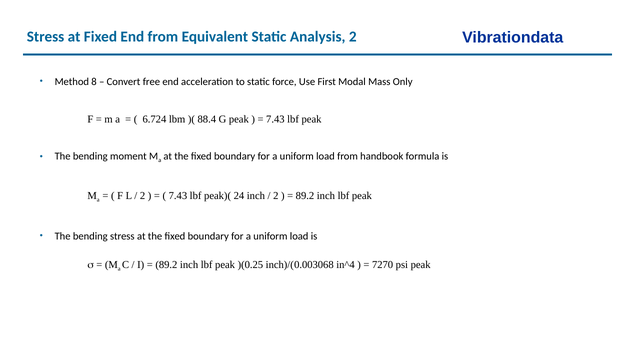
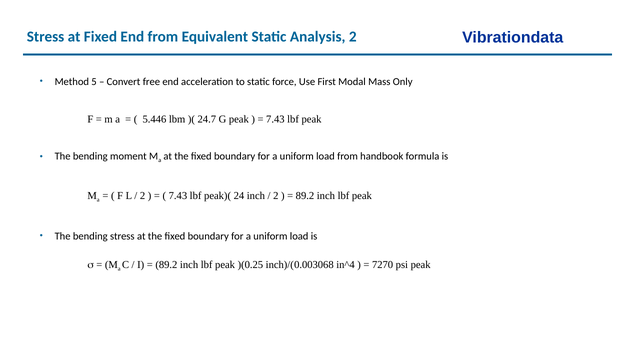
8: 8 -> 5 (94, 82)
6.724: 6.724 -> 5.446 (154, 119)
88.4: 88.4 -> 24.7 (207, 119)
